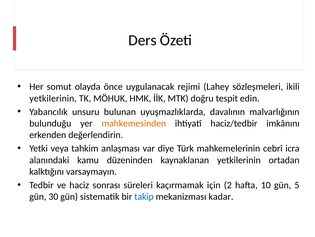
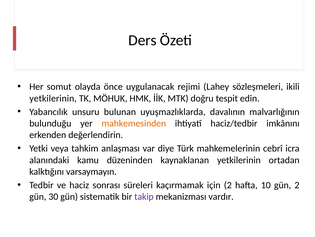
gün 5: 5 -> 2 (297, 185)
takip colour: blue -> purple (144, 196)
kadar: kadar -> vardır (221, 196)
